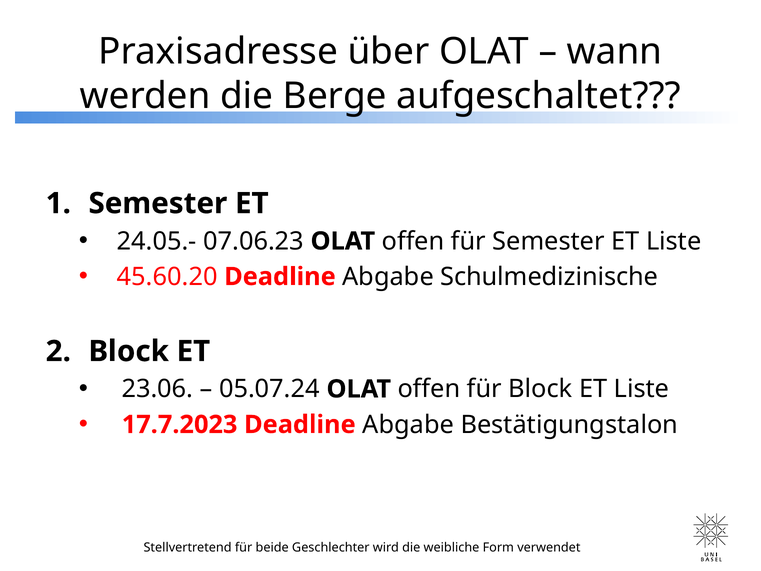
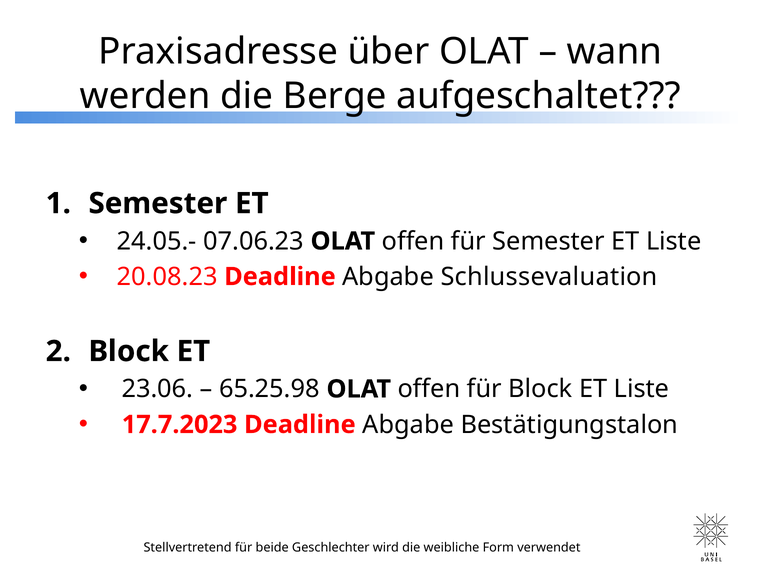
45.60.20: 45.60.20 -> 20.08.23 (167, 277)
Schulmedizinische: Schulmedizinische -> Schlussevaluation (549, 277)
05.07.24: 05.07.24 -> 65.25.98 (269, 389)
